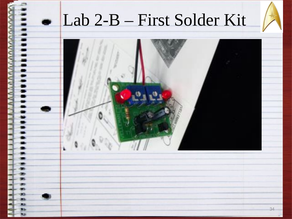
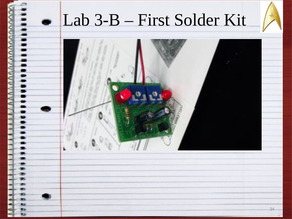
2-B: 2-B -> 3-B (107, 20)
